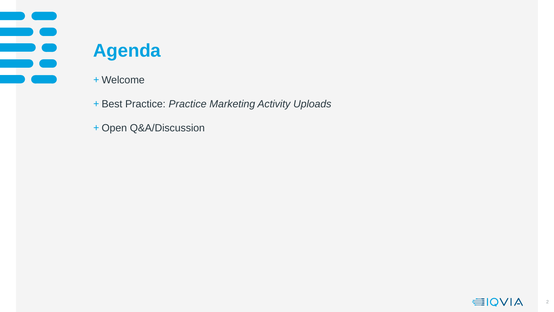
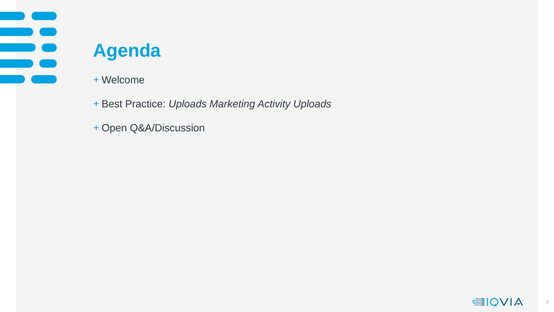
Practice Practice: Practice -> Uploads (188, 104)
